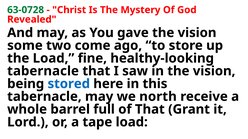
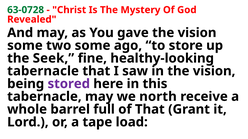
two come: come -> some (93, 46)
the Load: Load -> Seek (53, 58)
stored colour: blue -> purple (69, 84)
